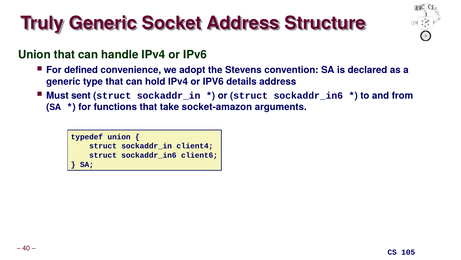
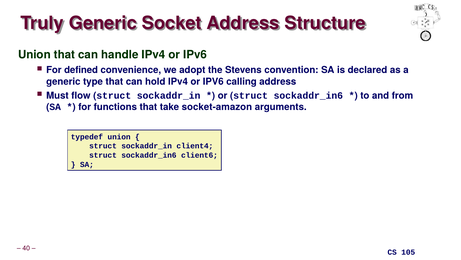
details: details -> calling (241, 81)
sent: sent -> flow (81, 95)
